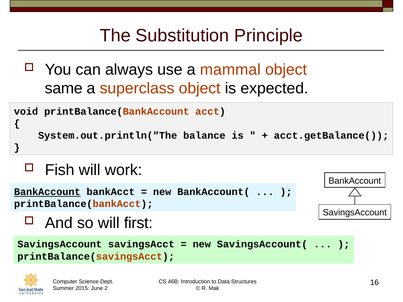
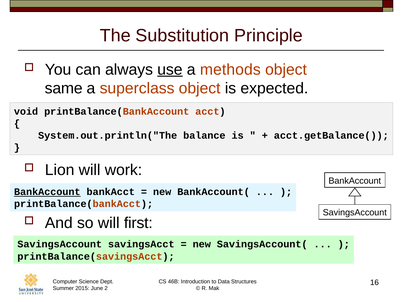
use underline: none -> present (170, 70)
mammal: mammal -> methods (230, 70)
Fish: Fish -> Lion (60, 170)
